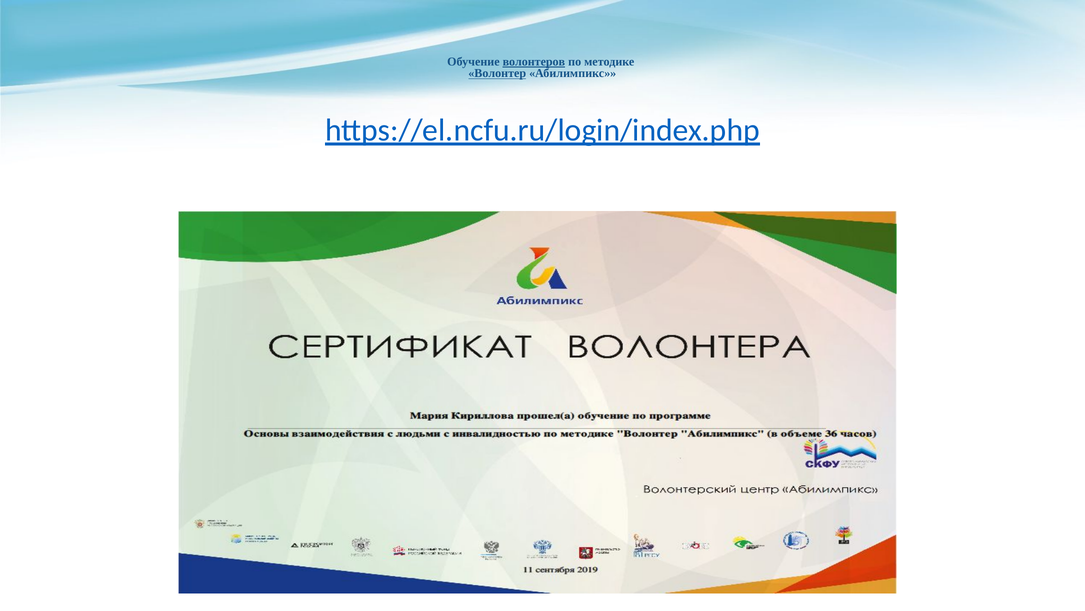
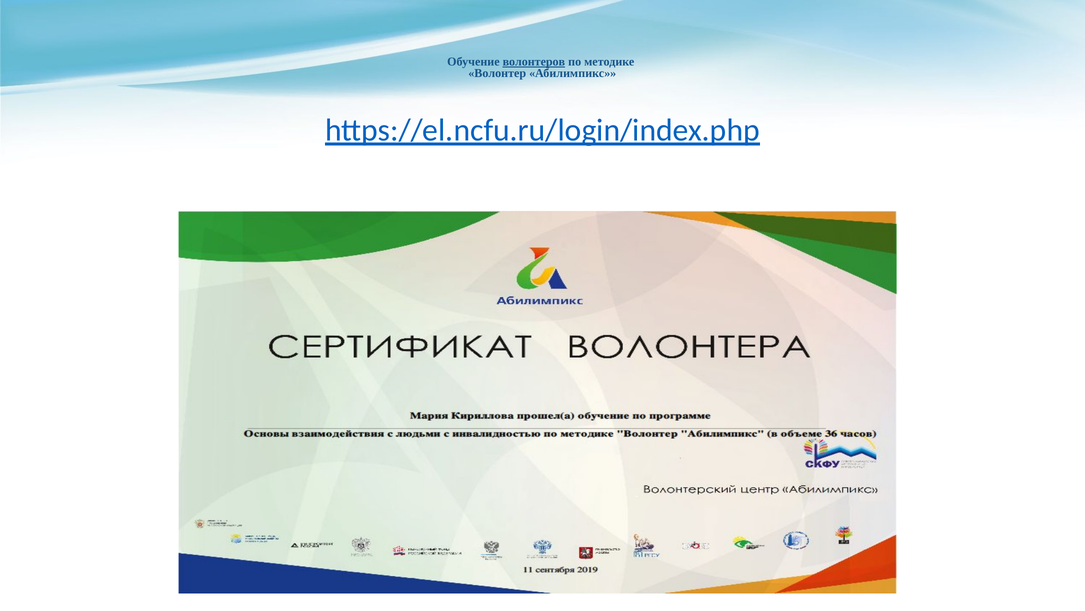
Волонтер underline: present -> none (497, 73)
